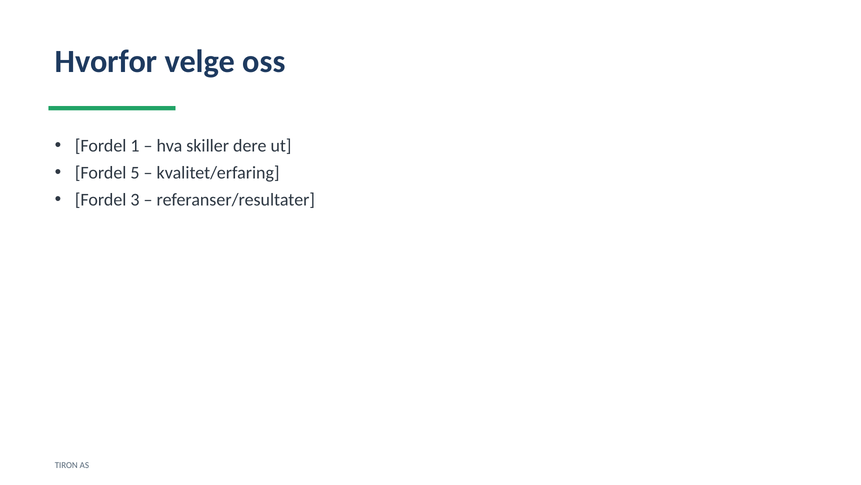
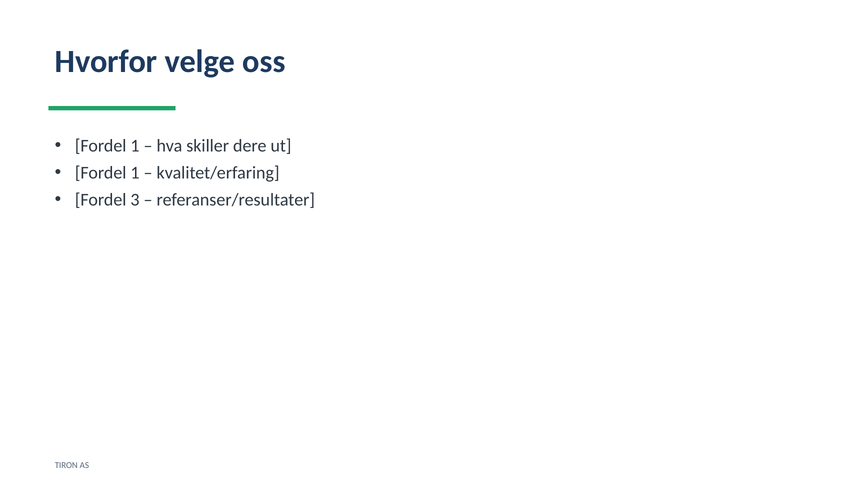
5: 5 -> 1 (135, 173)
